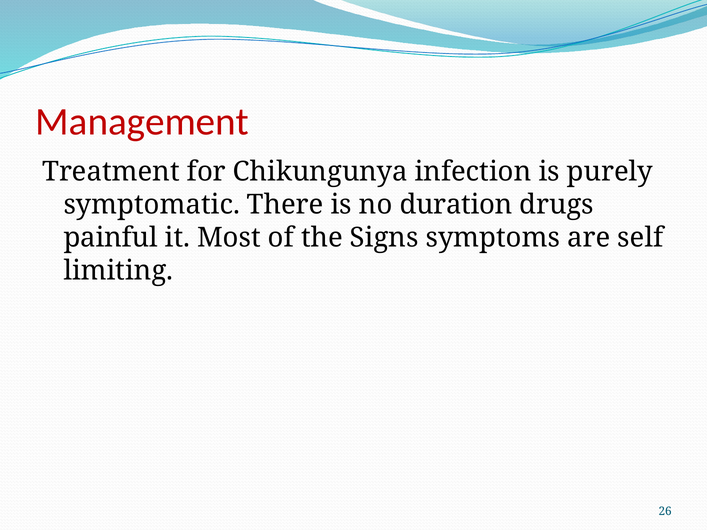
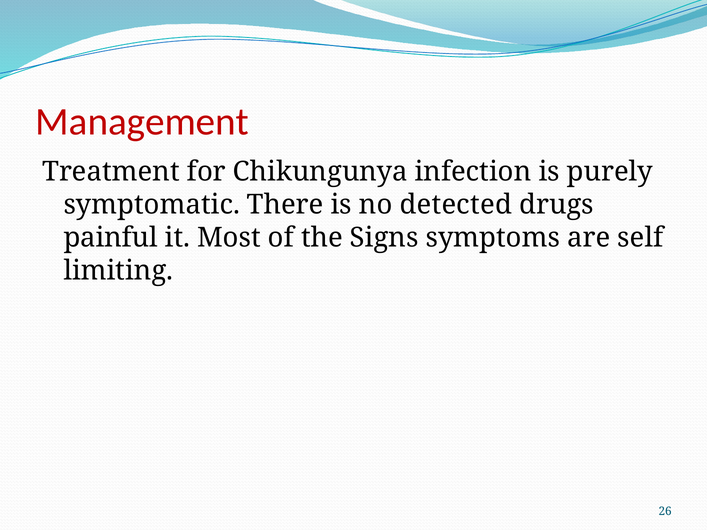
duration: duration -> detected (456, 205)
